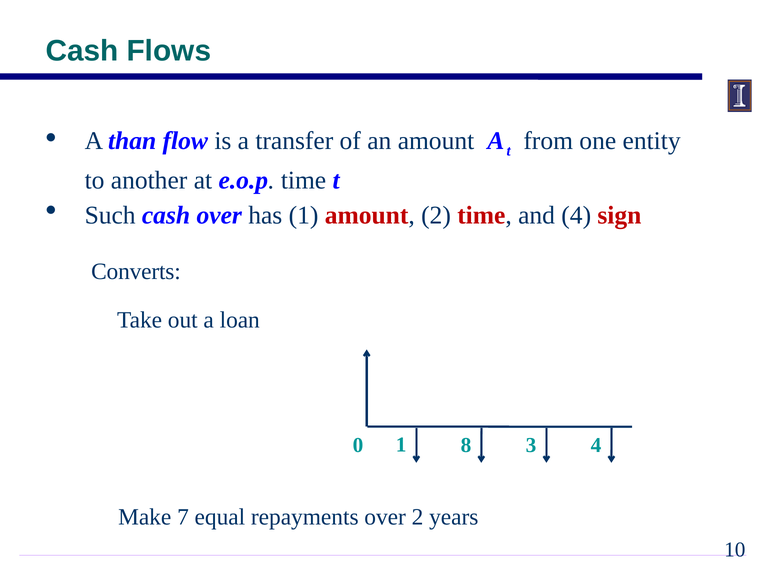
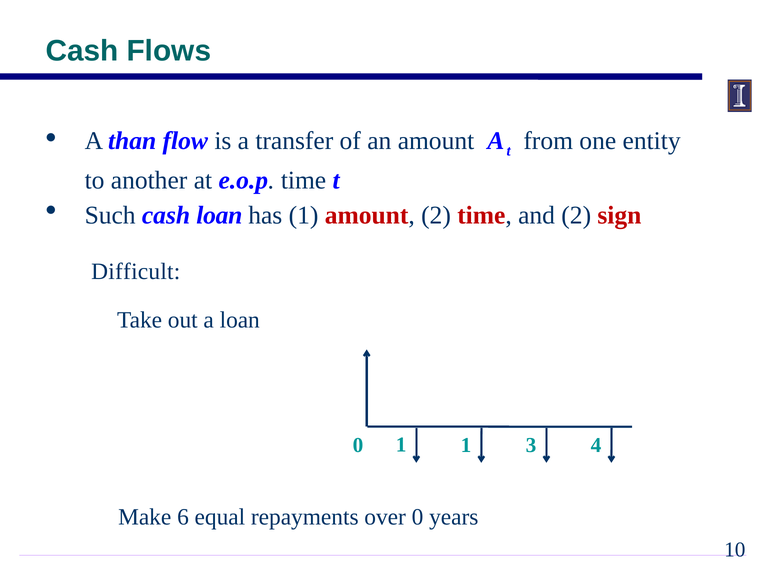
cash over: over -> loan (219, 216)
and 4: 4 -> 2 (576, 216)
Converts: Converts -> Difficult (136, 272)
1 8: 8 -> 1 (466, 446)
7: 7 -> 6 (183, 517)
over 2: 2 -> 0 (417, 517)
